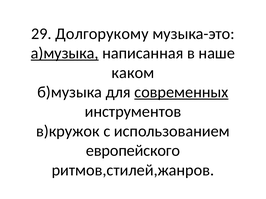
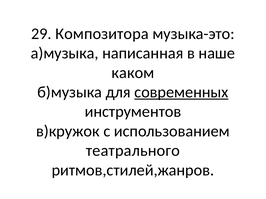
Долгорукому: Долгорукому -> Композитора (102, 34)
а)музыка underline: present -> none (65, 53)
европейского: европейского -> театрального (133, 151)
